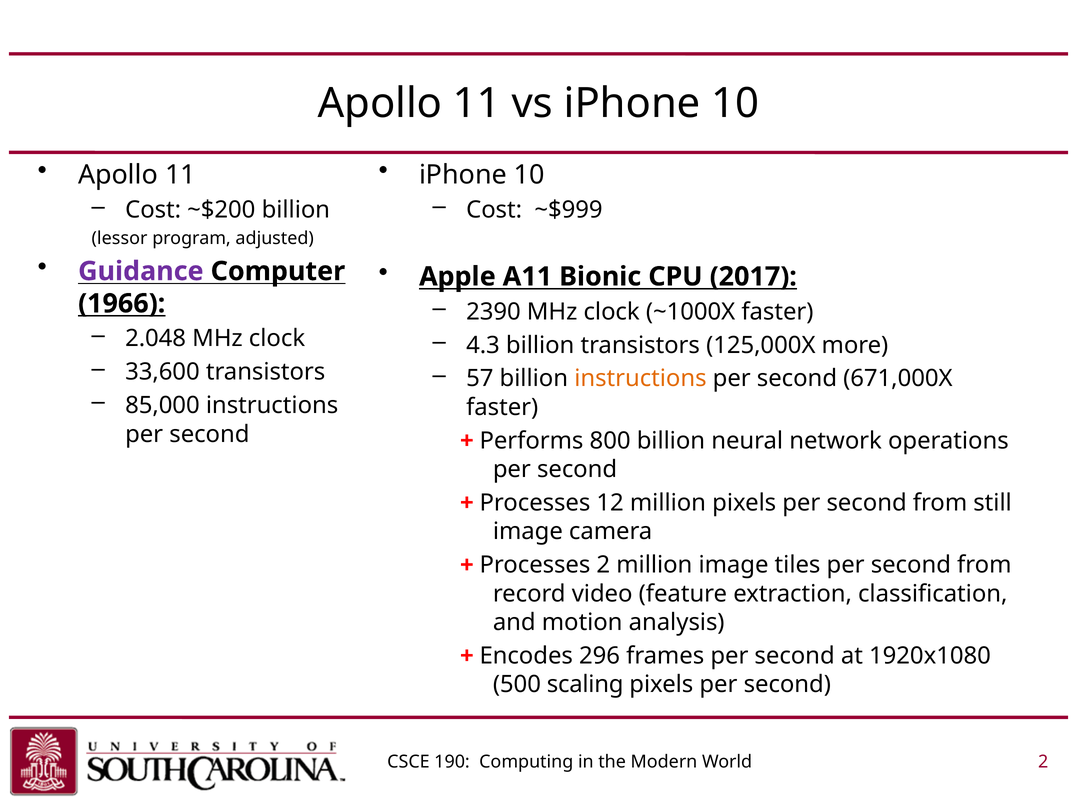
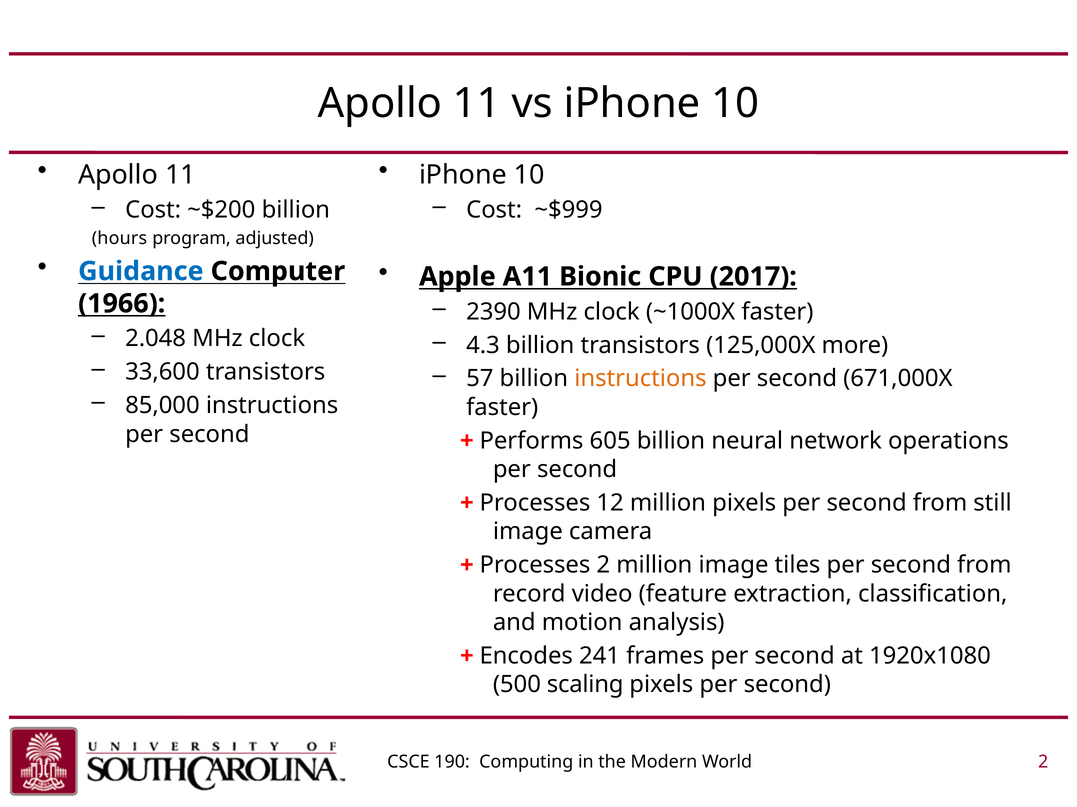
lessor: lessor -> hours (119, 239)
Guidance colour: purple -> blue (141, 272)
800: 800 -> 605 (610, 441)
296: 296 -> 241 (600, 656)
